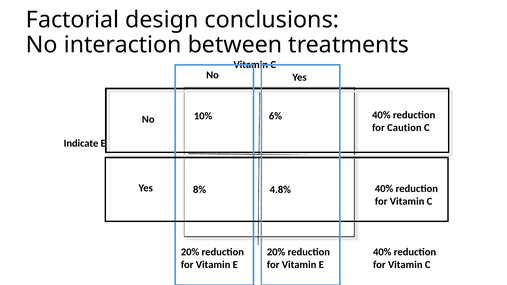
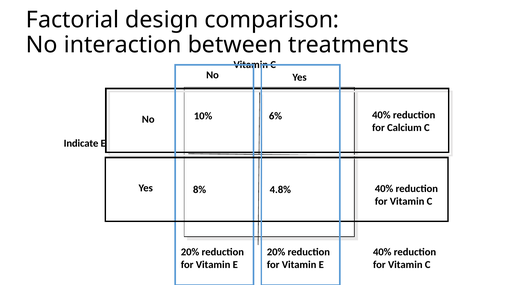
conclusions: conclusions -> comparison (272, 20)
Caution: Caution -> Calcium (404, 128)
